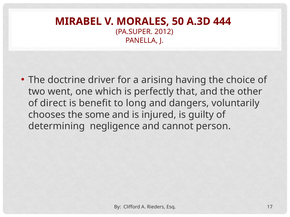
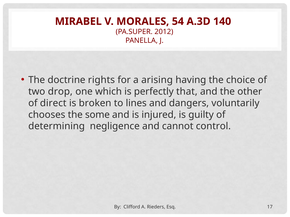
50: 50 -> 54 (178, 21)
444: 444 -> 140 (222, 21)
driver: driver -> rights (101, 80)
went: went -> drop (60, 92)
benefit: benefit -> broken (95, 103)
long: long -> lines (136, 103)
person: person -> control (213, 126)
